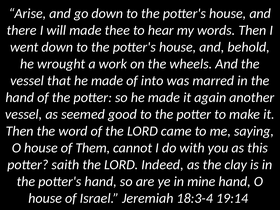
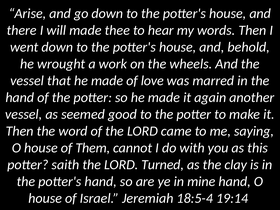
into: into -> love (152, 81)
Indeed: Indeed -> Turned (163, 165)
18:3-4: 18:3-4 -> 18:5-4 (195, 198)
